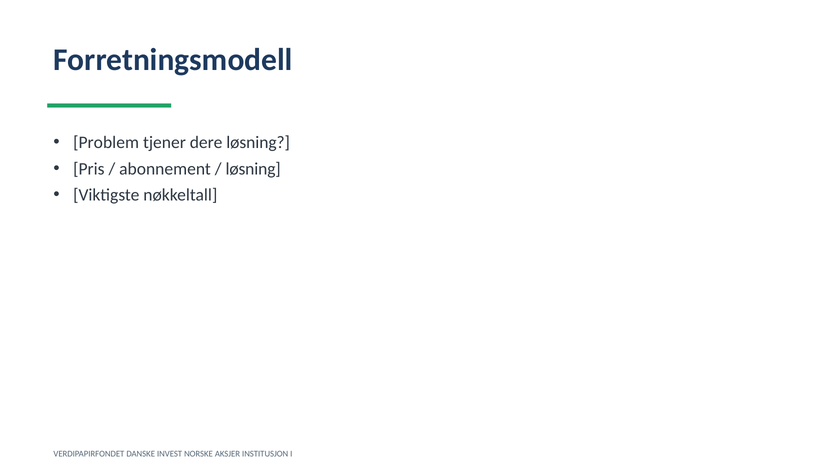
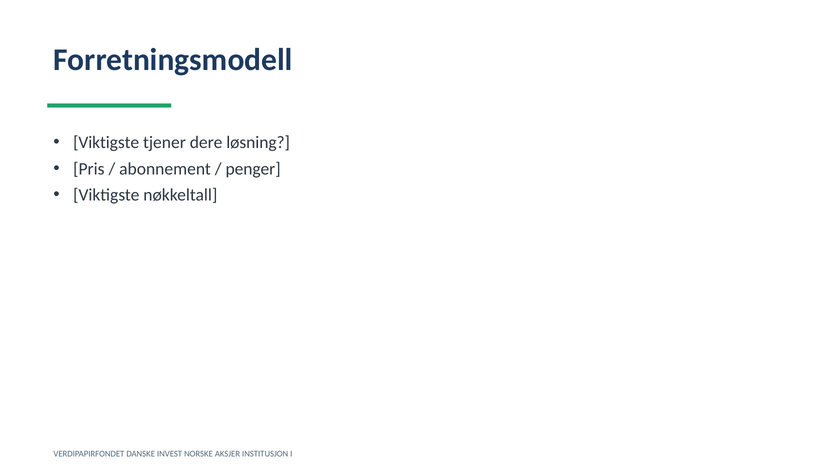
Problem: Problem -> Viktigste (106, 142)
løsning: løsning -> penger (253, 169)
